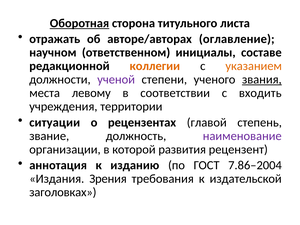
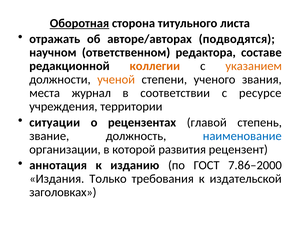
оглавление: оглавление -> подводятся (237, 39)
инициалы: инициалы -> редактора (206, 53)
ученой colour: purple -> orange (116, 80)
звания underline: present -> none (262, 80)
левому: левому -> журнал (91, 93)
входить: входить -> ресурсе (260, 93)
наименование colour: purple -> blue (242, 136)
7.86–2004: 7.86–2004 -> 7.86–2000 (255, 165)
Зрения: Зрения -> Только (108, 179)
